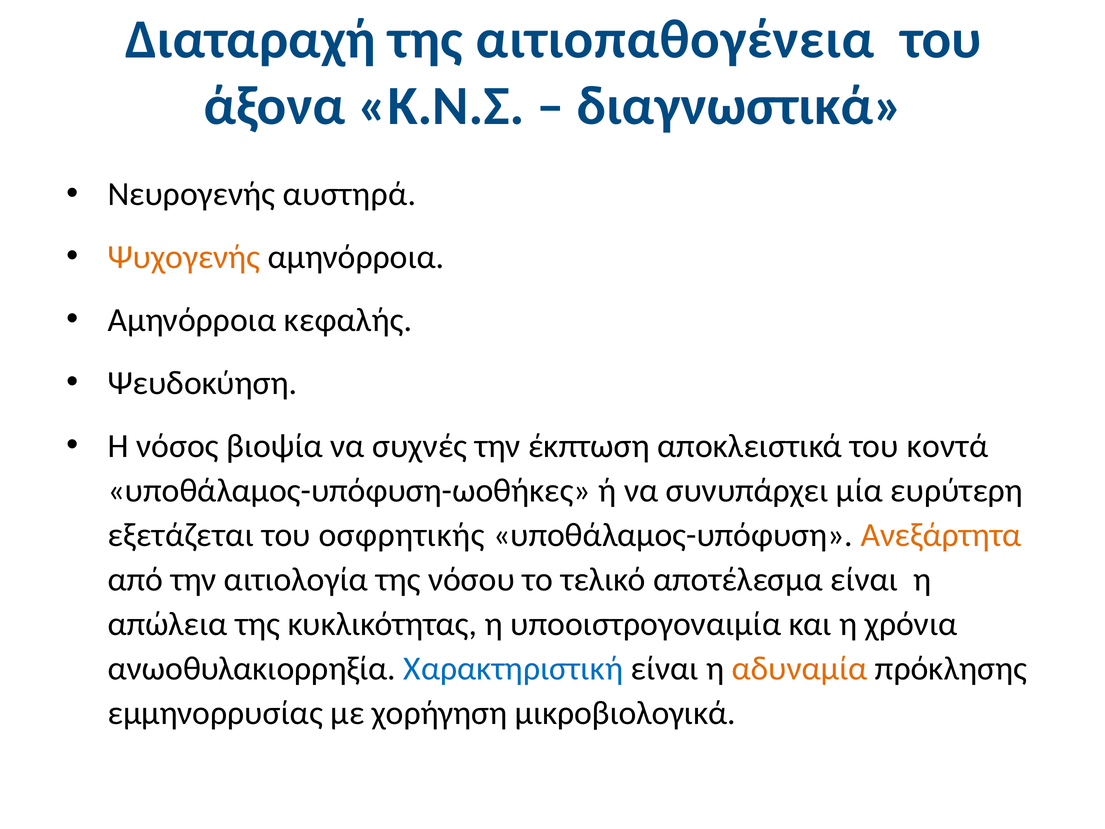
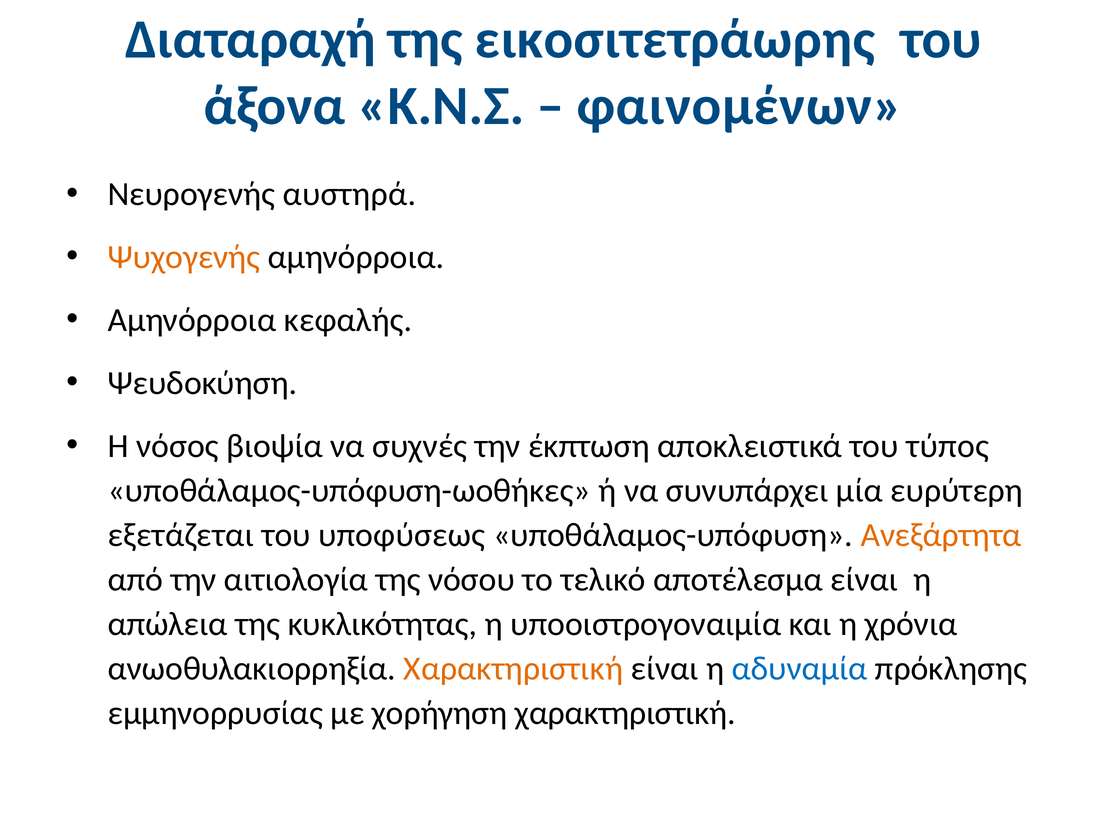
αιτιοπαθογένεια: αιτιοπαθογένεια -> εικοσιτετράωρης (675, 40)
διαγνωστικά: διαγνωστικά -> φαινομένων (740, 106)
κοντά: κοντά -> τύπος (948, 446)
οσφρητικής: οσφρητικής -> υποφύσεως (402, 535)
Χαρακτηριστική colour: blue -> orange (513, 668)
αδυναμία colour: orange -> blue (800, 668)
χορήγηση μικροβιολογικά: μικροβιολογικά -> χαρακτηριστική (625, 713)
